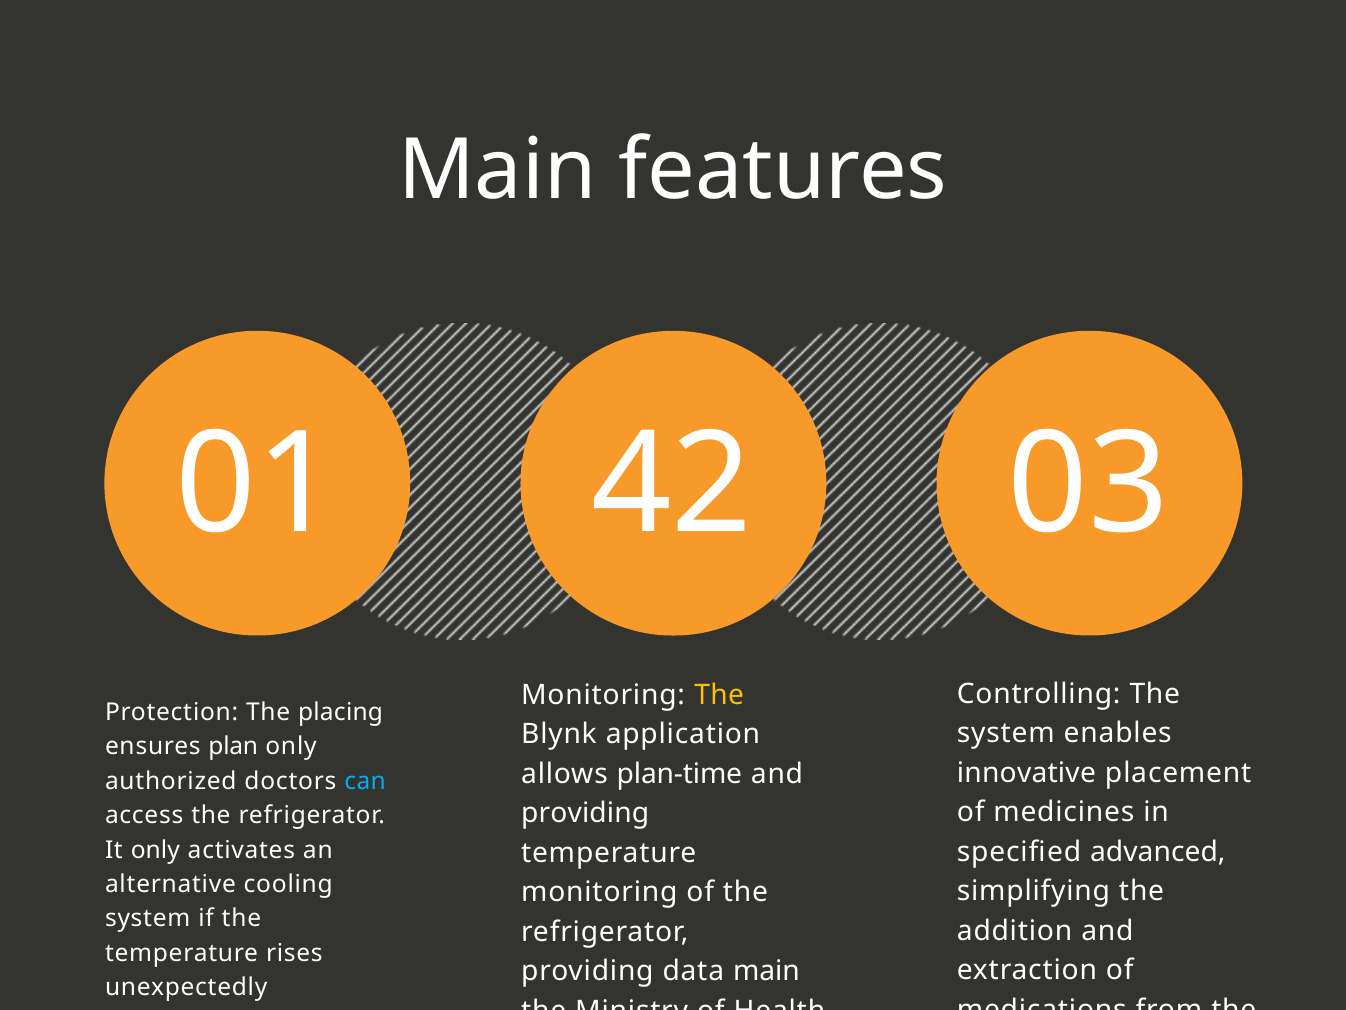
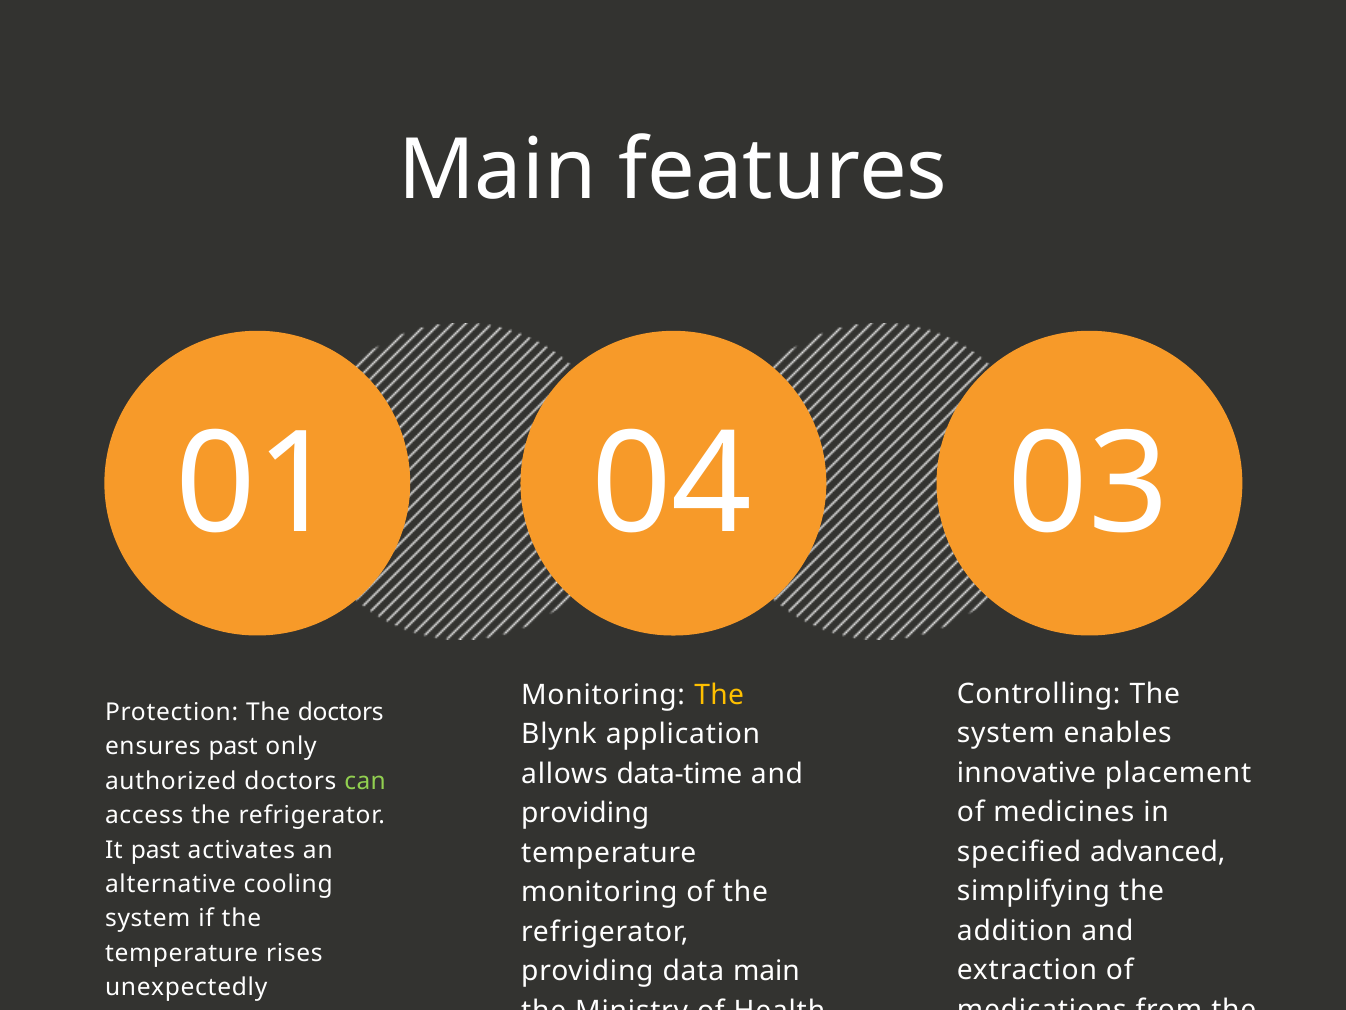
42: 42 -> 04 (672, 485)
The placing: placing -> doctors (341, 712)
ensures plan: plan -> past (233, 747)
plan-time: plan-time -> data-time (679, 774)
can colour: light blue -> light green (365, 781)
It only: only -> past (155, 849)
